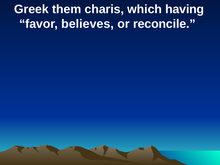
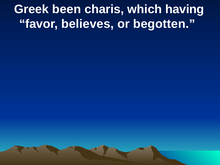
them: them -> been (67, 9)
reconcile: reconcile -> begotten (164, 24)
